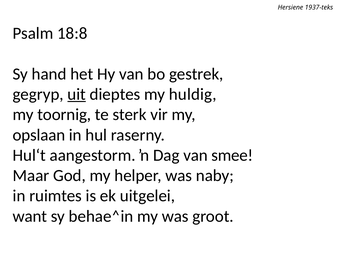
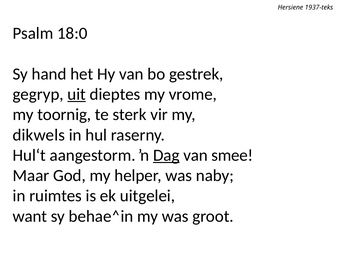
18:8: 18:8 -> 18:0 (72, 33)
huldig: huldig -> vrome (193, 94)
opslaan: opslaan -> dikwels (39, 135)
Dag underline: none -> present (166, 155)
